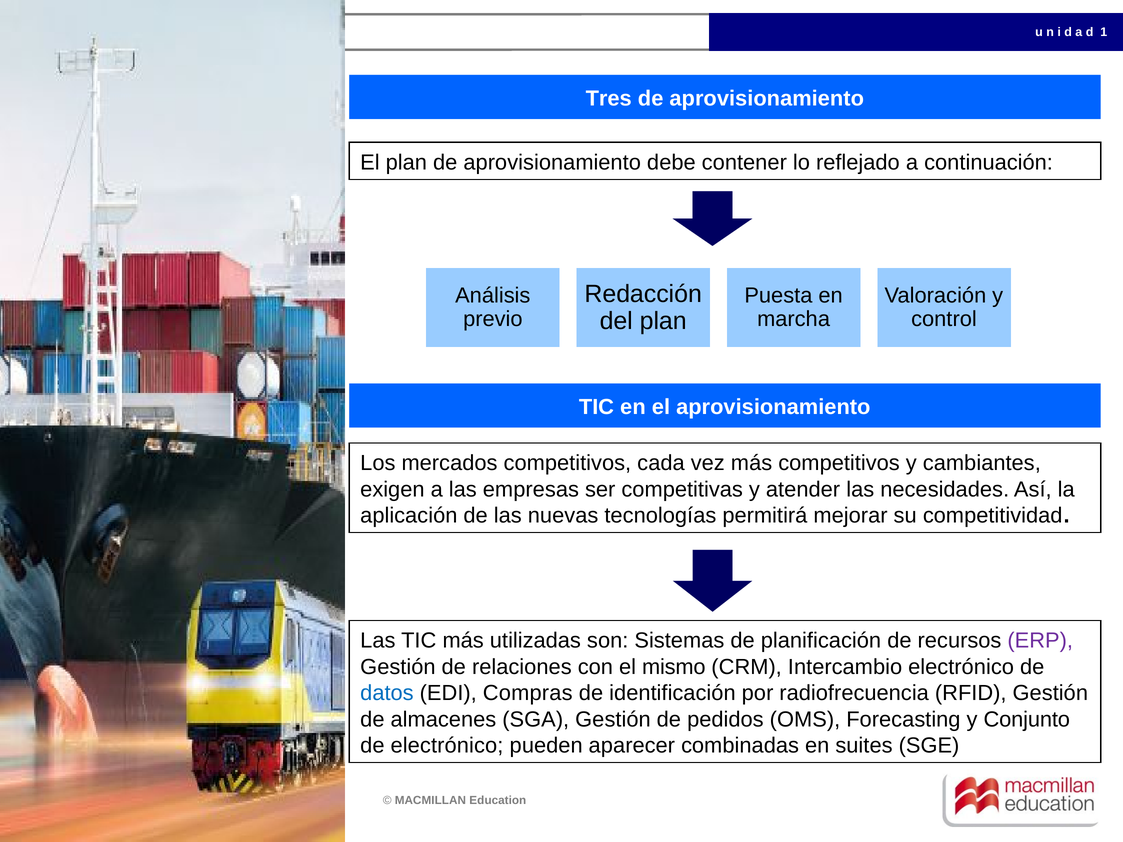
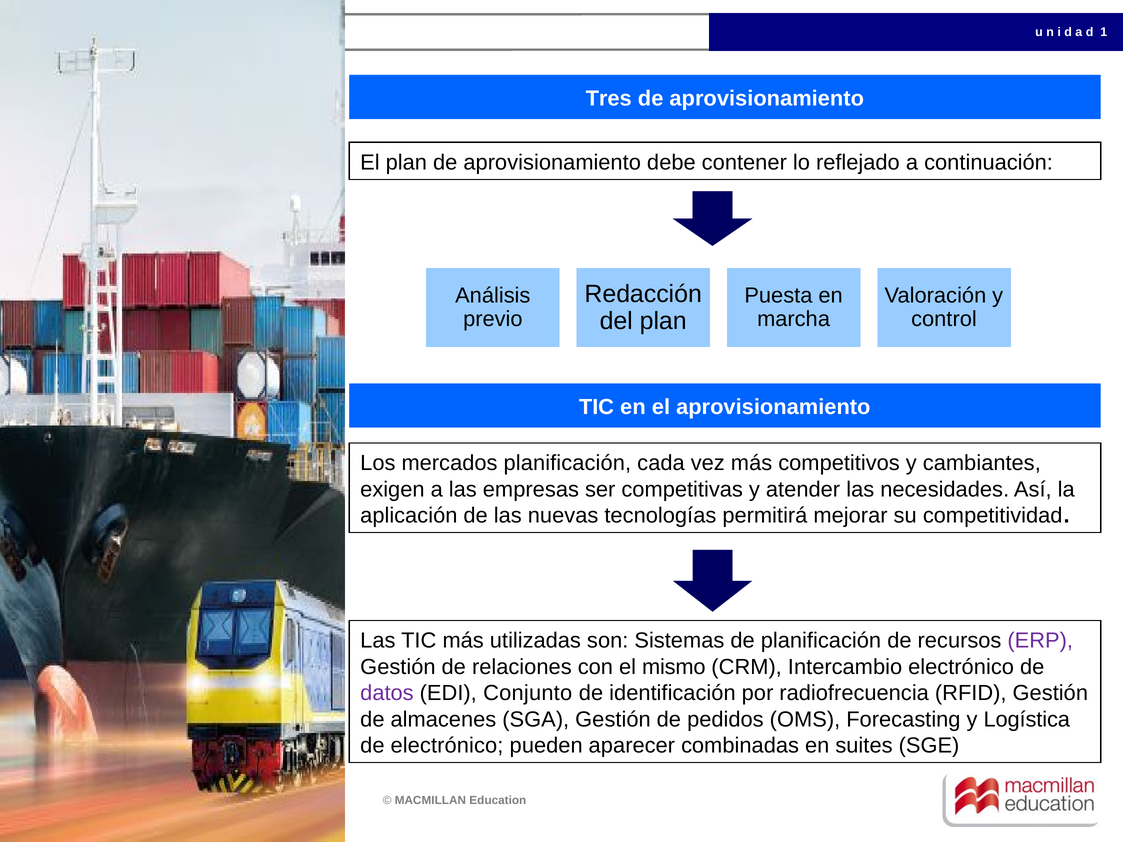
mercados competitivos: competitivos -> planificación (567, 463)
datos colour: blue -> purple (387, 693)
Compras: Compras -> Conjunto (528, 693)
Conjunto: Conjunto -> Logística (1027, 720)
